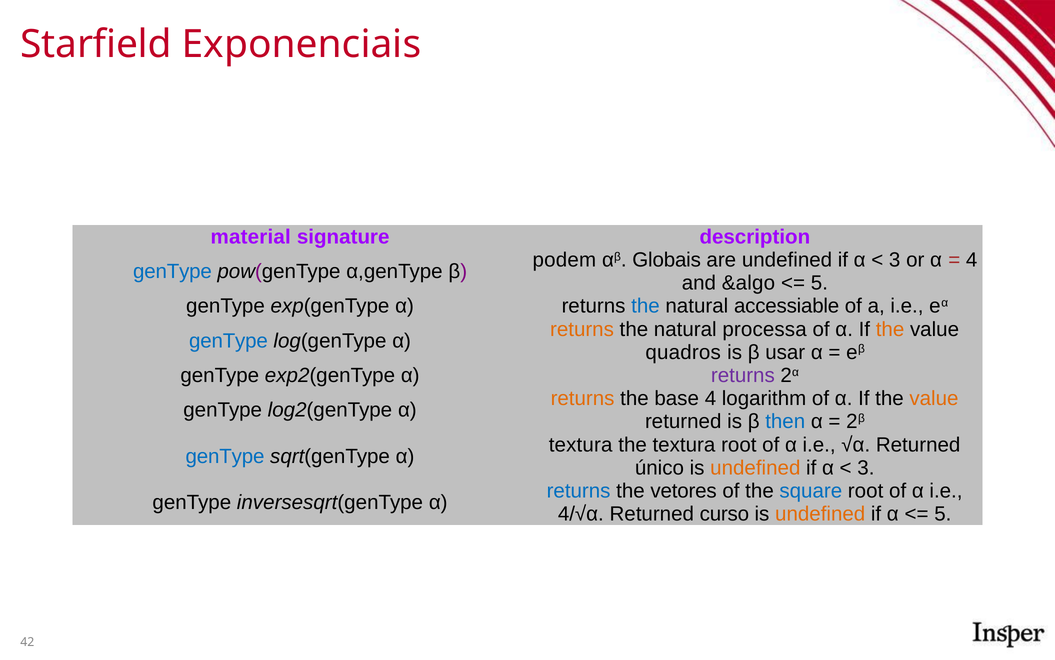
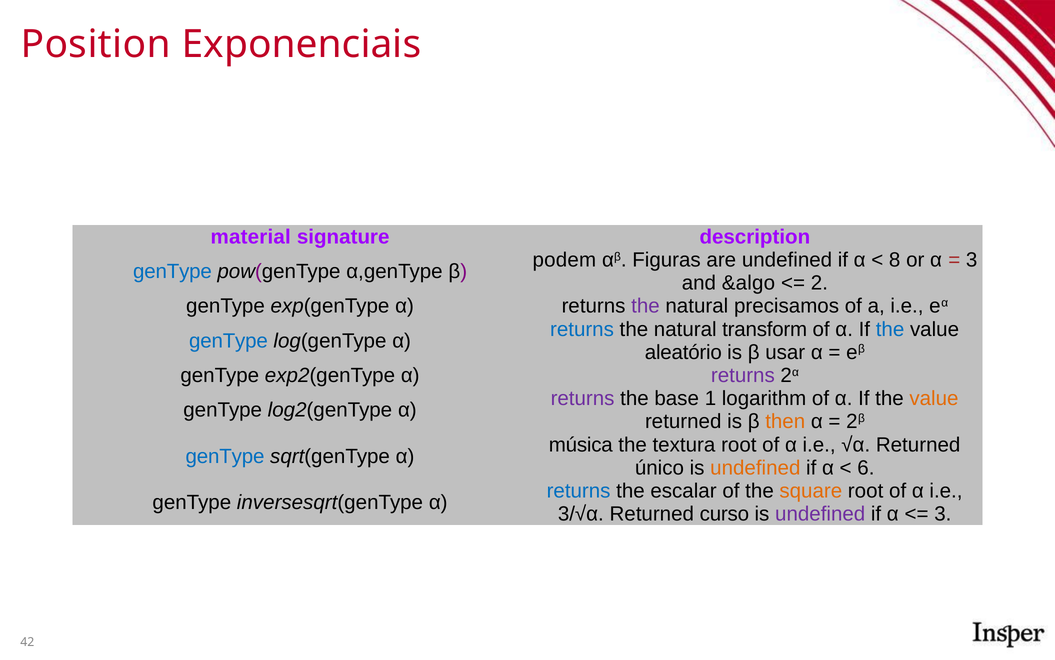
Starfield: Starfield -> Position (96, 45)
Globais: Globais -> Figuras (667, 260)
3: 3 -> 8 (895, 260)
4: 4 -> 3 (972, 260)
5: 5 -> 2 (819, 283)
the colour: blue -> purple (645, 306)
accessiable: accessiable -> precisamos (787, 306)
returns colour: orange -> blue (582, 329)
processa: processa -> transform (765, 329)
the colour: orange -> blue (890, 329)
quadros: quadros -> aleatório (683, 352)
returns colour: orange -> purple (583, 398)
base 4: 4 -> 1 (710, 398)
then colour: blue -> orange (785, 421)
textura: textura -> música (581, 444)
3: 3 -> 6 (866, 467)
vetores: vetores -> escalar (684, 490)
square colour: blue -> orange (811, 490)
4/√α: 4/√α -> 3/√α (581, 514)
undefined colour: orange -> purple (820, 514)
5: 5 -> 3 (943, 514)
